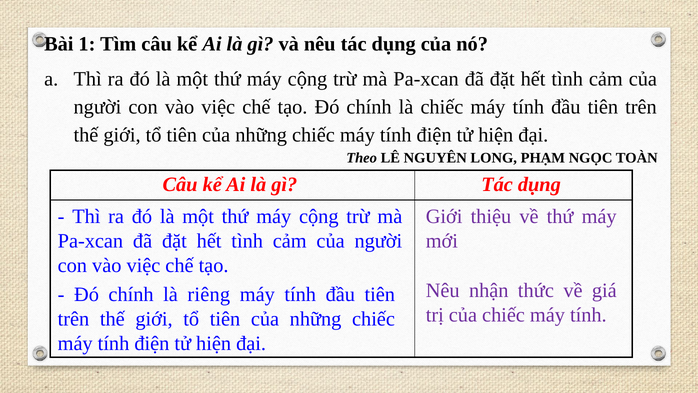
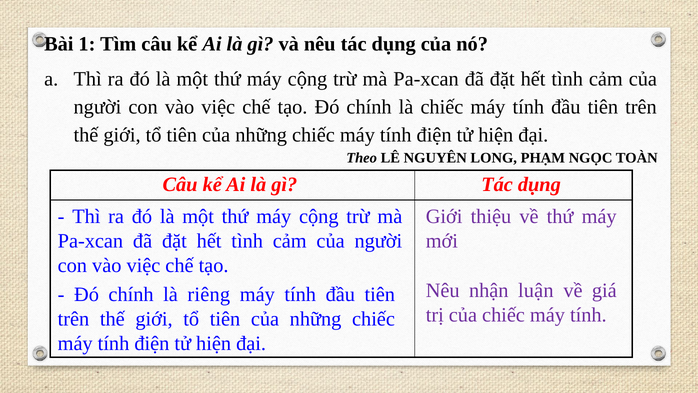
thức: thức -> luận (536, 290)
